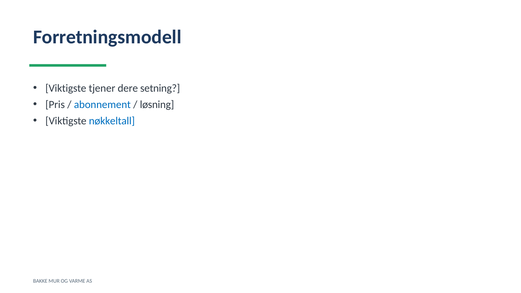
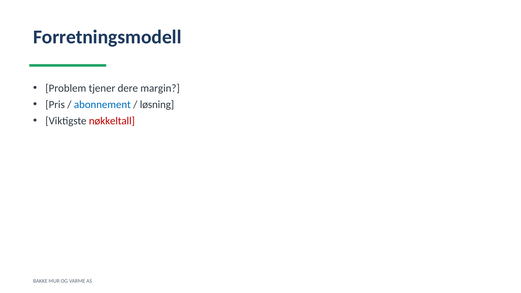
Viktigste: Viktigste -> Problem (66, 88)
setning: setning -> margin (160, 88)
nøkkeltall colour: blue -> red (112, 121)
